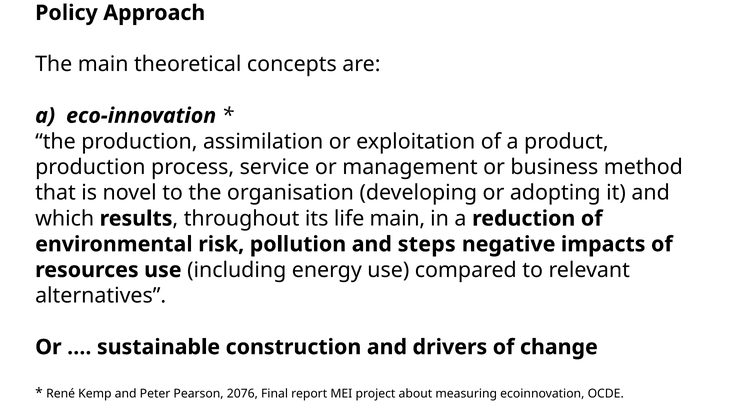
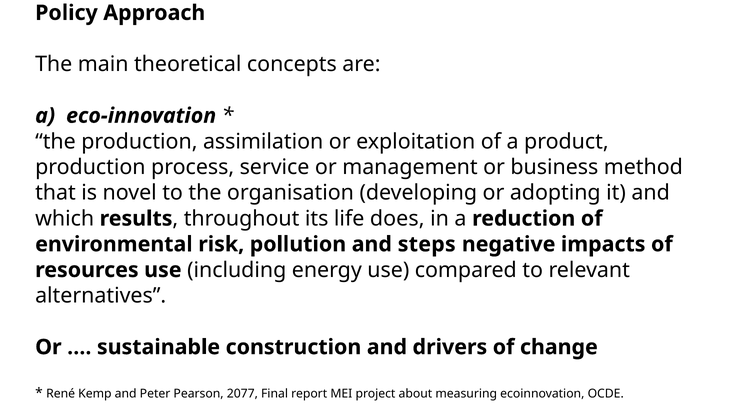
life main: main -> does (397, 219)
2076: 2076 -> 2077 (242, 394)
